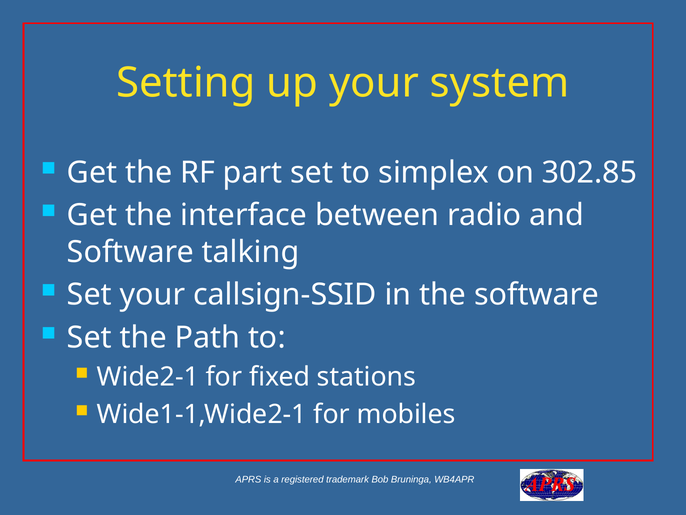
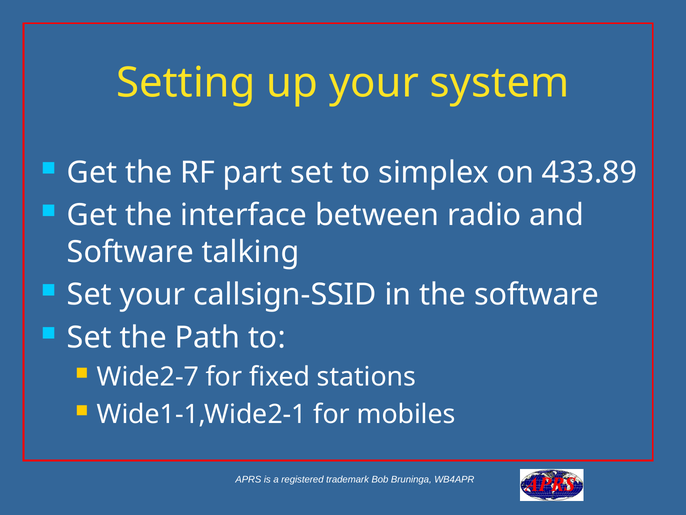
302.85: 302.85 -> 433.89 (590, 172)
Wide2-1: Wide2-1 -> Wide2-7 (148, 377)
